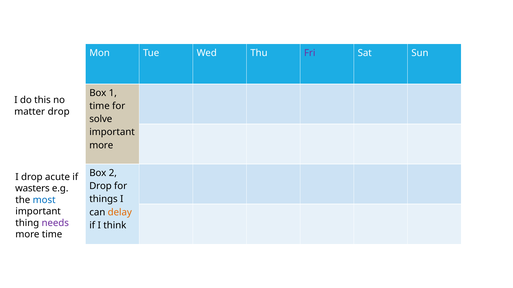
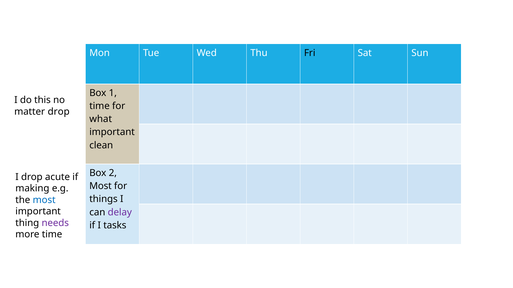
Fri colour: purple -> black (310, 53)
solve: solve -> what (101, 119)
more: more -> clean (101, 145)
Drop: Drop -> Most (100, 186)
wasters: wasters -> making (32, 189)
delay colour: orange -> purple (120, 213)
think: think -> tasks (115, 226)
